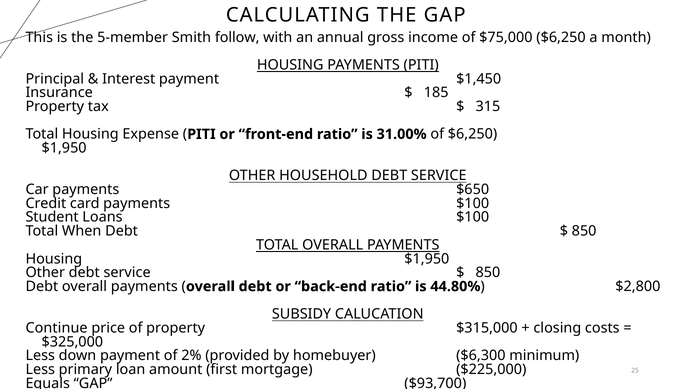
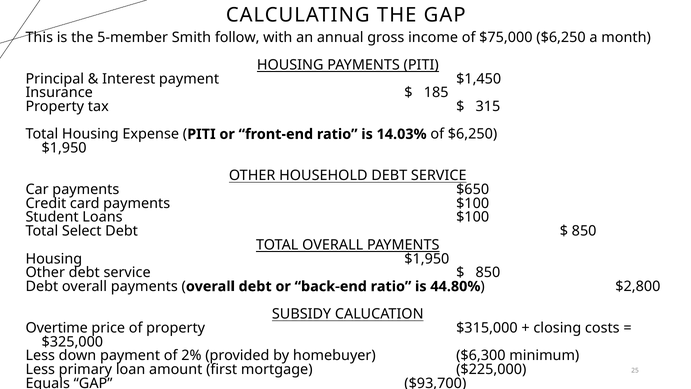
31.00%: 31.00% -> 14.03% (402, 134)
When: When -> Select (82, 231)
Continue: Continue -> Overtime (57, 328)
